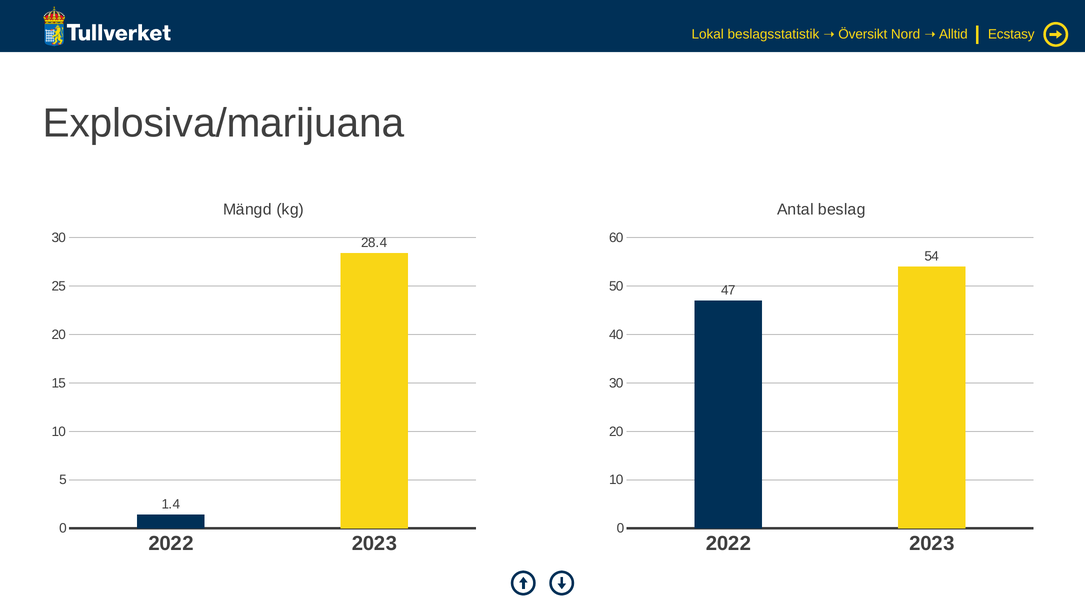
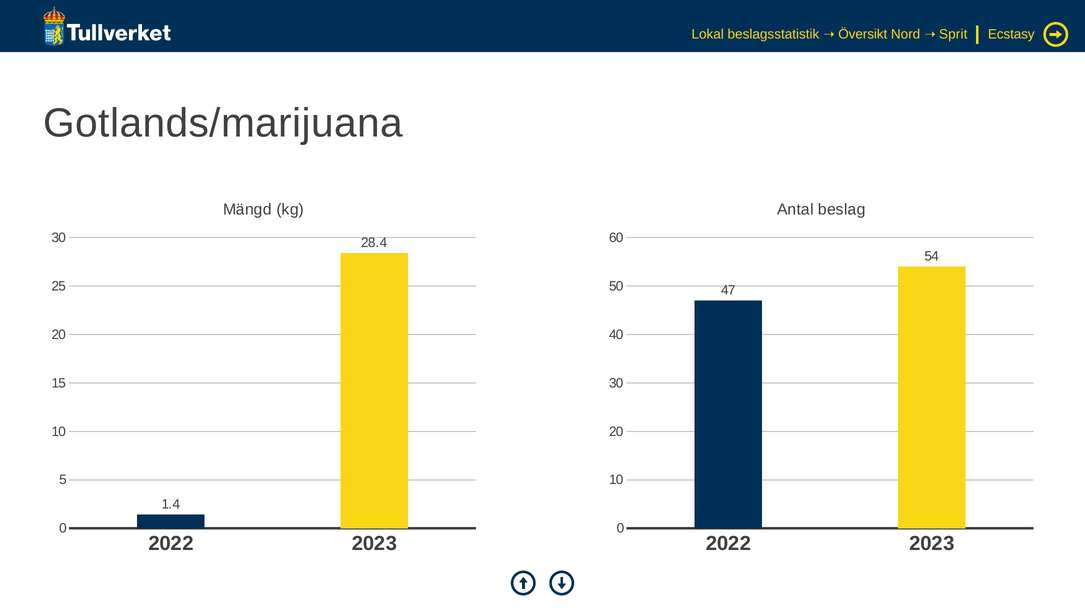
Alltid: Alltid -> Sprit (953, 34)
Explosiva/marijuana: Explosiva/marijuana -> Gotlands/marijuana (223, 123)
